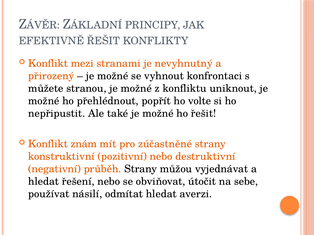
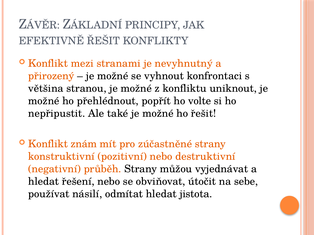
můžete: můžete -> většina (46, 89)
averzi: averzi -> jistota (196, 194)
